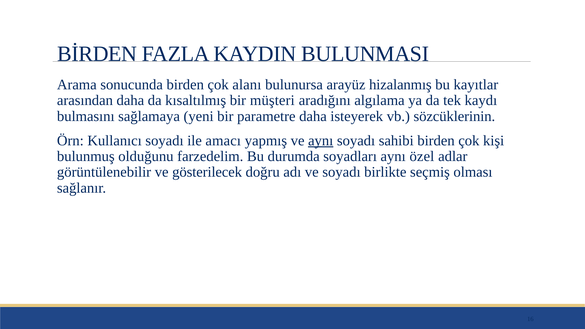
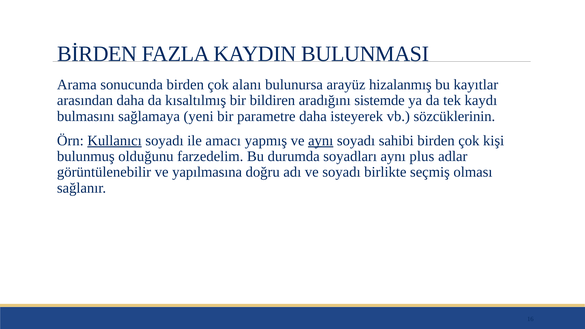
müşteri: müşteri -> bildiren (272, 100)
algılama: algılama -> sistemde (380, 100)
Kullanıcı underline: none -> present (115, 141)
özel: özel -> plus (422, 156)
gösterilecek: gösterilecek -> yapılmasına (207, 172)
